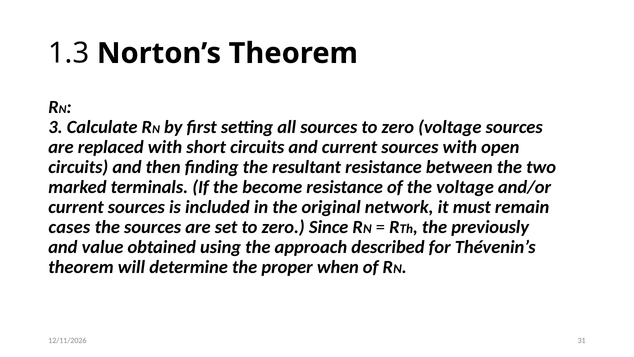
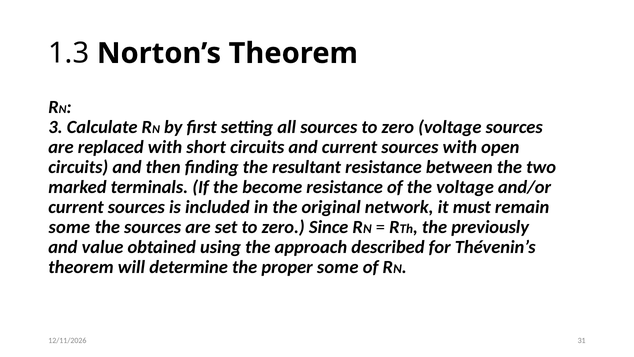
cases: cases -> some (69, 227)
proper when: when -> some (338, 267)
